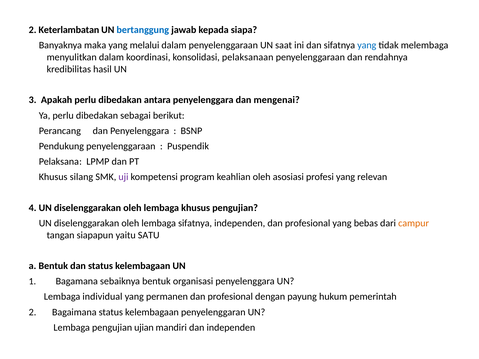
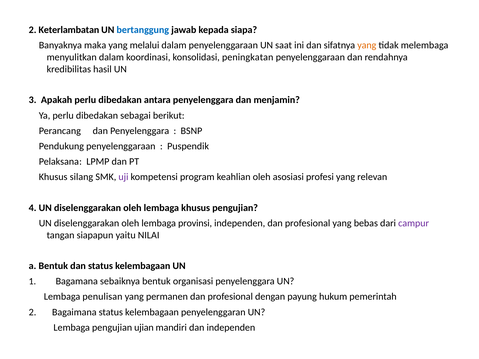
yang colour: blue -> orange (367, 45)
pelaksanaan: pelaksanaan -> peningkatan (248, 57)
mengenai: mengenai -> menjamin (277, 100)
lembaga sifatnya: sifatnya -> provinsi (195, 223)
campur colour: orange -> purple (414, 223)
SATU: SATU -> NILAI (149, 235)
individual: individual -> penulisan (102, 297)
